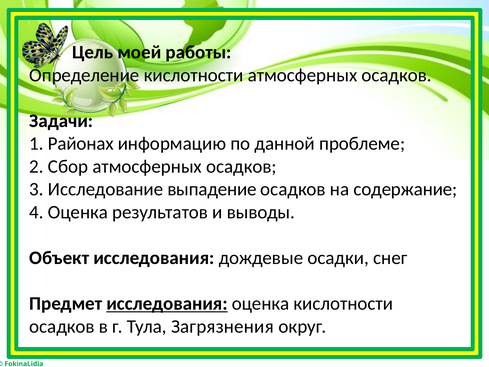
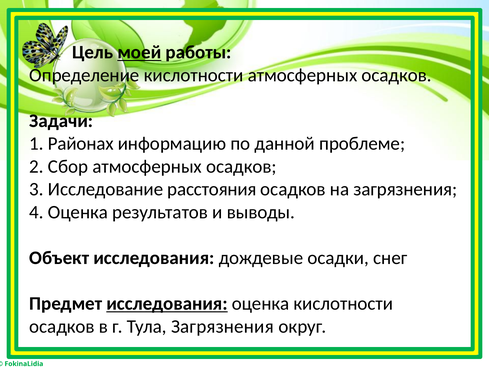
моей underline: none -> present (139, 52)
выпадение: выпадение -> расстояния (212, 189)
на содержание: содержание -> загрязнения (405, 189)
